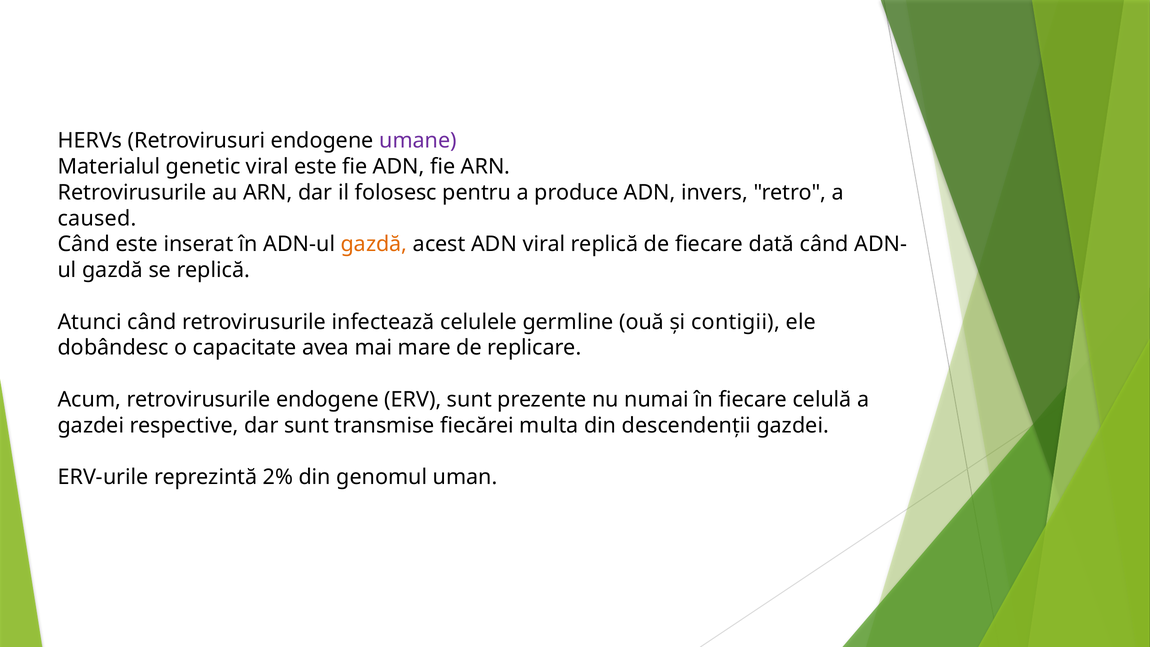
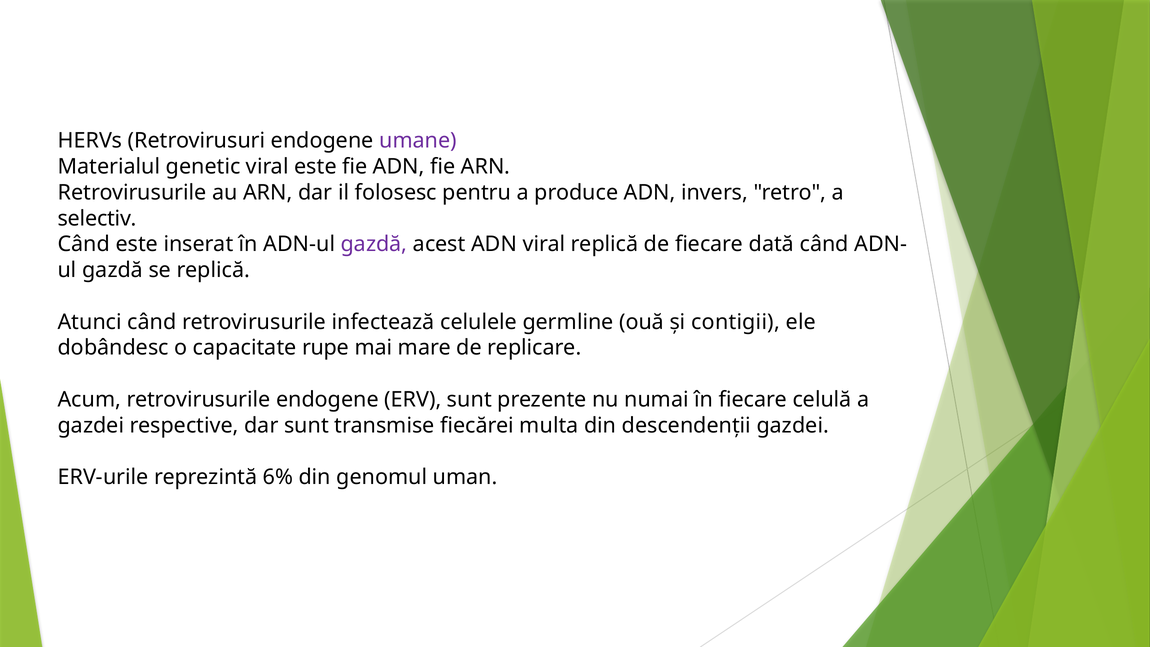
caused: caused -> selectiv (97, 218)
gazdă colour: orange -> purple (374, 244)
avea: avea -> rupe (326, 348)
2%: 2% -> 6% (278, 477)
